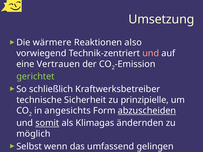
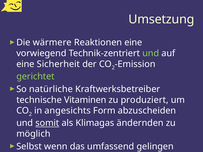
Reaktionen also: also -> eine (133, 43)
und colour: pink -> light green (151, 53)
Vertrauen: Vertrauen -> Sicherheit (58, 64)
schließlich: schließlich -> natürliche (51, 89)
Sicherheit: Sicherheit -> Vitaminen (85, 100)
prinzipielle: prinzipielle -> produziert (145, 100)
abzuscheiden underline: present -> none (147, 111)
